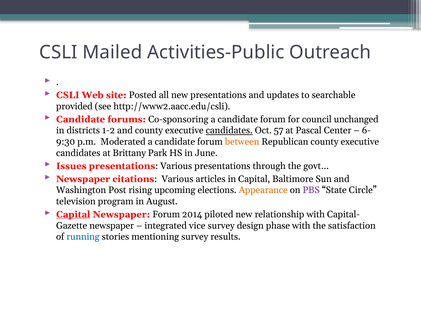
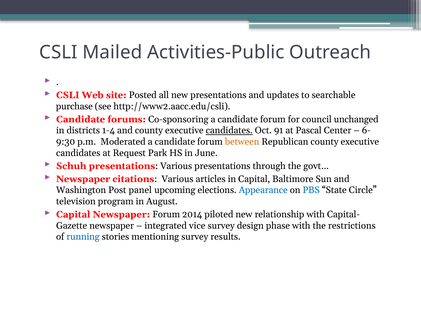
provided: provided -> purchase (74, 106)
1-2: 1-2 -> 1-4 (109, 130)
57: 57 -> 91 (279, 130)
Brittany: Brittany -> Request (129, 153)
Issues: Issues -> Schuh (71, 166)
rising: rising -> panel (140, 190)
Appearance colour: orange -> blue (263, 190)
PBS colour: purple -> blue (311, 190)
Capital underline: present -> none (73, 214)
satisfaction: satisfaction -> restrictions (352, 225)
